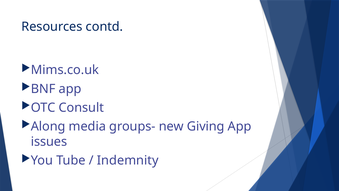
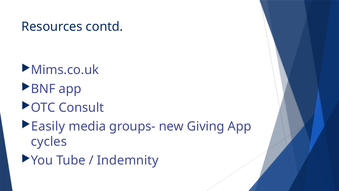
Along: Along -> Easily (48, 126)
issues: issues -> cycles (49, 141)
